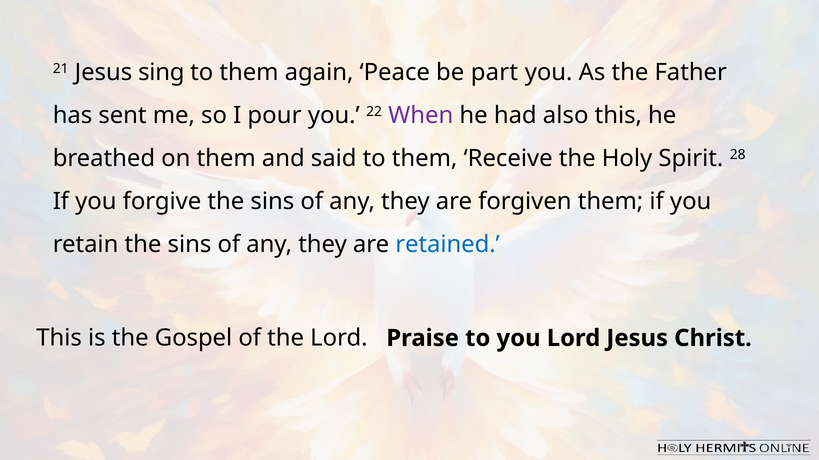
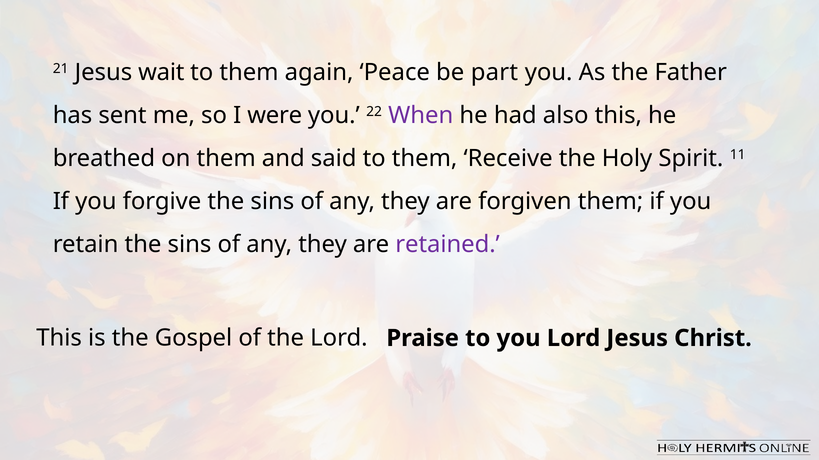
sing: sing -> wait (161, 73)
pour: pour -> were (275, 116)
28: 28 -> 11 (738, 155)
retained colour: blue -> purple (448, 245)
